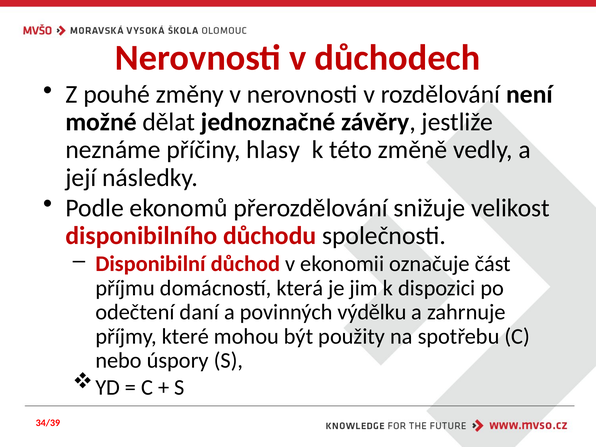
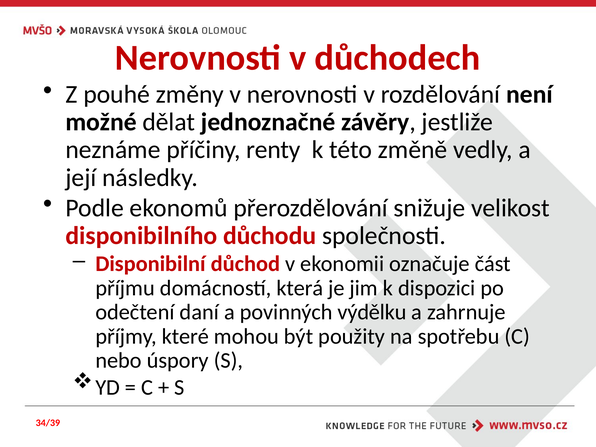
hlasy: hlasy -> renty (273, 150)
